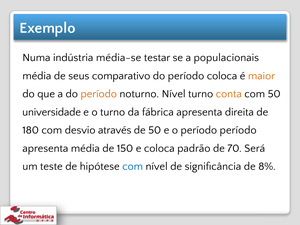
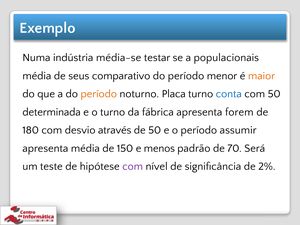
período coloca: coloca -> menor (222, 76)
noturno Nível: Nível -> Placa (174, 94)
conta colour: orange -> blue (229, 94)
universidade: universidade -> determinada (52, 112)
direita: direita -> forem (239, 112)
período período: período -> assumir (238, 130)
e coloca: coloca -> menos (159, 148)
com colour: blue -> purple (133, 166)
8%: 8% -> 2% (267, 166)
